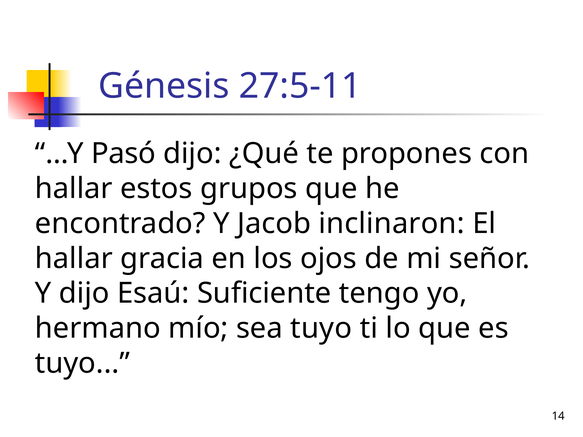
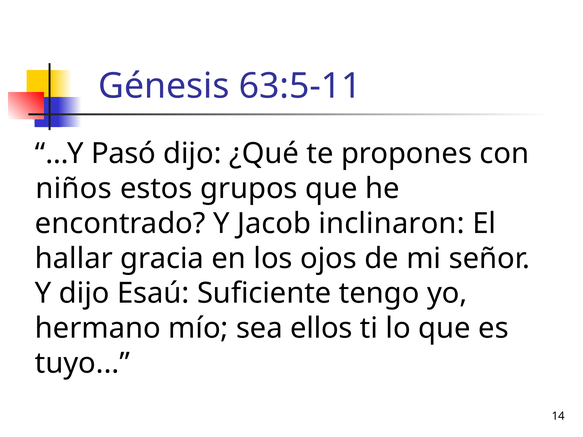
27:5-11: 27:5-11 -> 63:5-11 (300, 86)
hallar: hallar -> niños (74, 189)
sea tuyo: tuyo -> ellos (321, 329)
